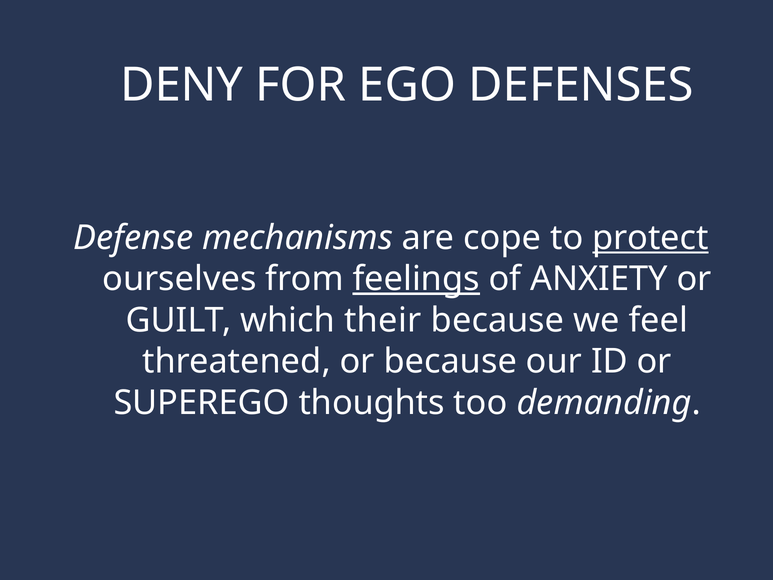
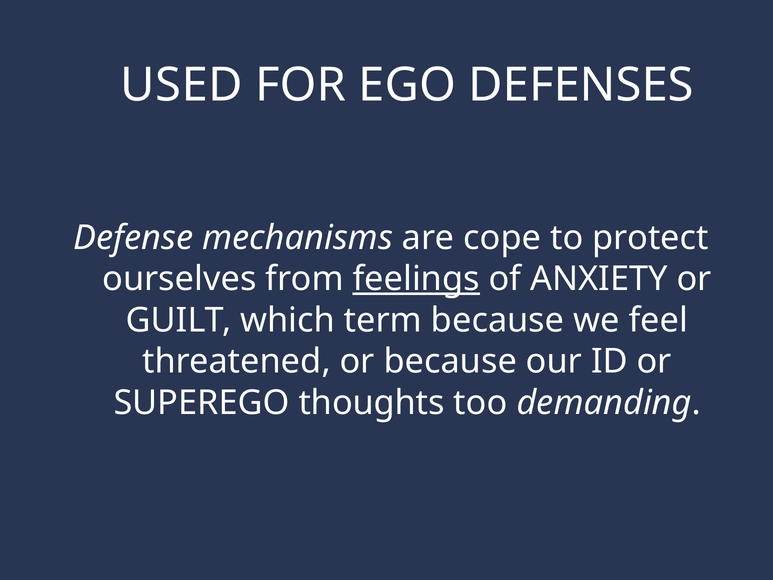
DENY: DENY -> USED (181, 85)
protect underline: present -> none (650, 238)
their: their -> term (383, 320)
